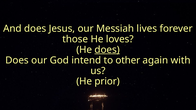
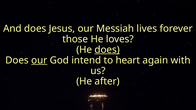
our underline: none -> present (39, 60)
other: other -> heart (128, 60)
prior: prior -> after (107, 82)
